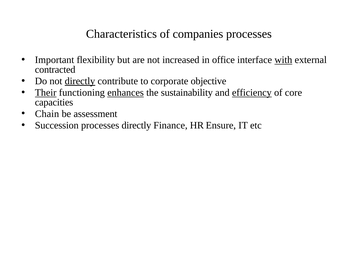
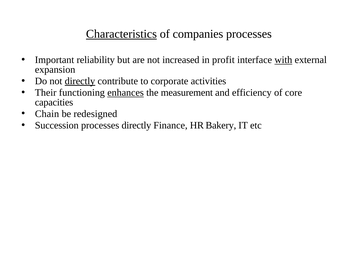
Characteristics underline: none -> present (121, 34)
flexibility: flexibility -> reliability (96, 60)
office: office -> profit (223, 60)
contracted: contracted -> expansion (55, 69)
objective: objective -> activities (208, 81)
Their underline: present -> none (46, 92)
sustainability: sustainability -> measurement (187, 92)
efficiency underline: present -> none (252, 92)
assessment: assessment -> redesigned (95, 114)
Ensure: Ensure -> Bakery (221, 125)
